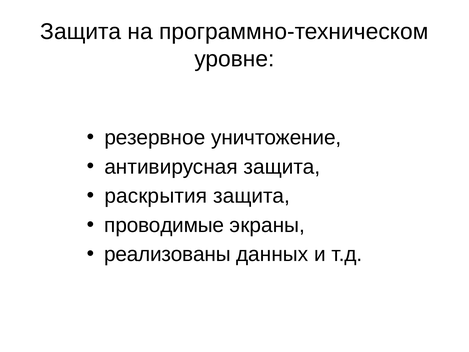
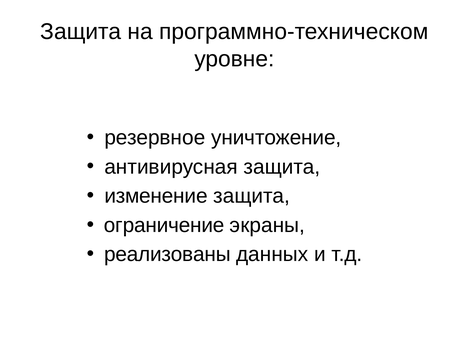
раскрытия: раскрытия -> изменение (156, 196)
проводимые: проводимые -> ограничение (164, 225)
